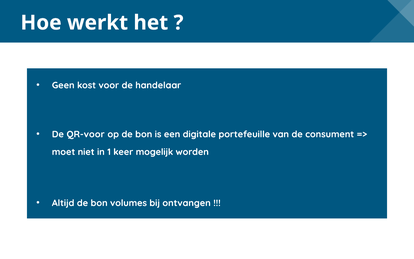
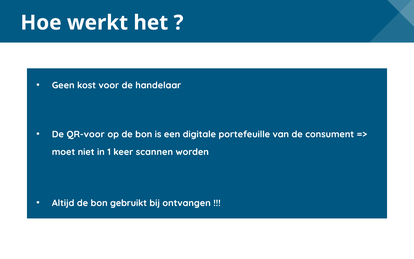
mogelijk: mogelijk -> scannen (154, 152)
volumes: volumes -> gebruikt (129, 203)
